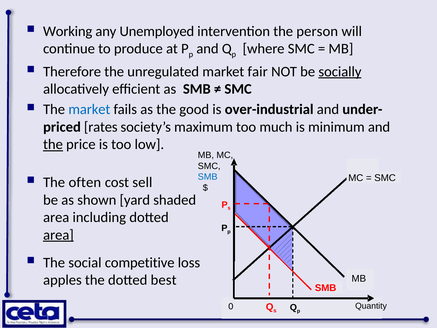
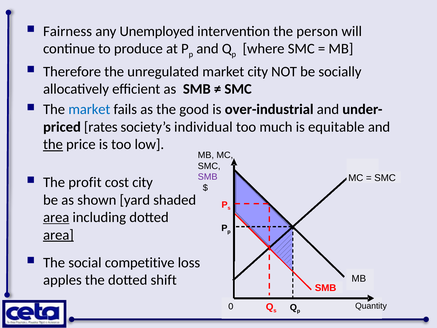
Working: Working -> Fairness (68, 31)
market fair: fair -> city (258, 72)
socially underline: present -> none (340, 72)
maximum: maximum -> individual (203, 127)
minimum: minimum -> equitable (336, 127)
SMB colour: blue -> purple (208, 177)
often: often -> profit (85, 182)
cost sell: sell -> city (143, 182)
area underline: none -> present (56, 217)
best: best -> shift (164, 280)
